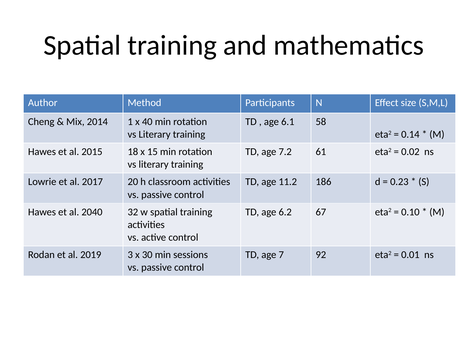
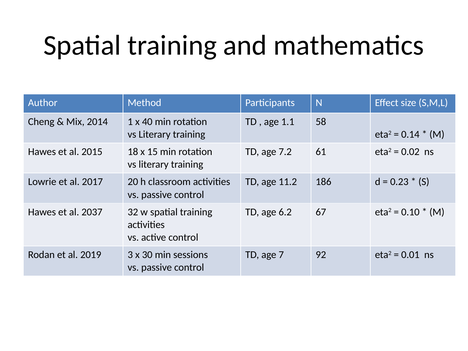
6.1: 6.1 -> 1.1 (288, 122)
2040: 2040 -> 2037 (92, 212)
